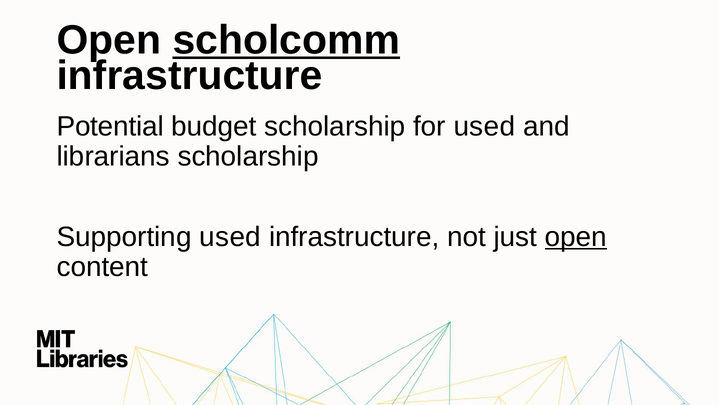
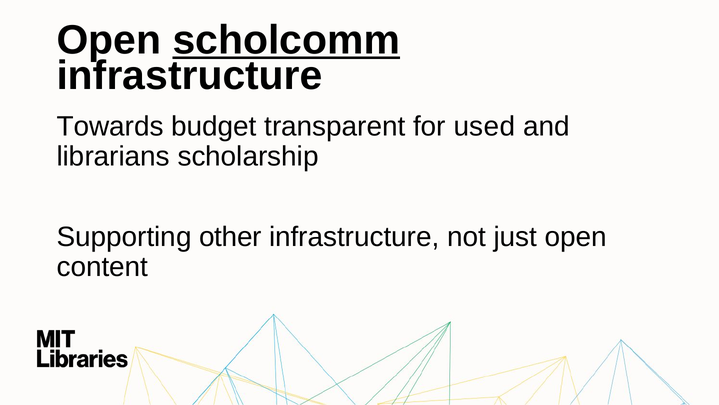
Potential: Potential -> Towards (110, 126)
budget scholarship: scholarship -> transparent (335, 126)
Supporting used: used -> other (230, 237)
open underline: present -> none (576, 237)
